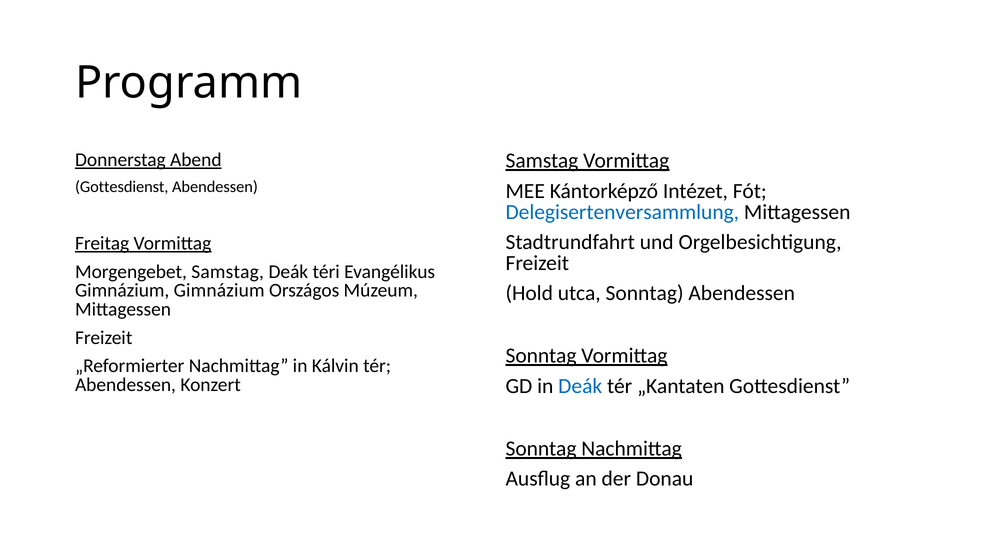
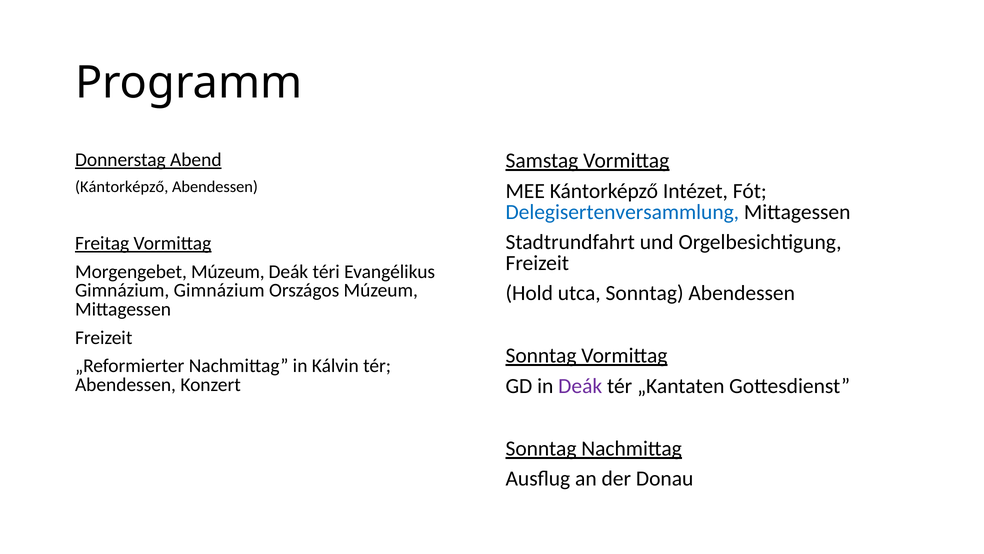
Gottesdienst: Gottesdienst -> Kántorképző (122, 186)
Morgengebet Samstag: Samstag -> Múzeum (228, 271)
Deák colour: blue -> purple (580, 386)
